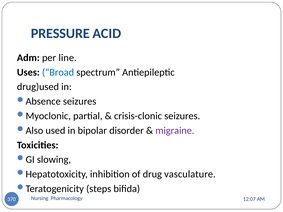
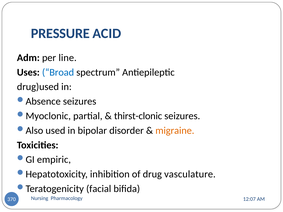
crisis-clonic: crisis-clonic -> thirst-clonic (138, 116)
migraine colour: purple -> orange (175, 131)
slowing: slowing -> empiric (54, 160)
steps: steps -> facial (99, 189)
